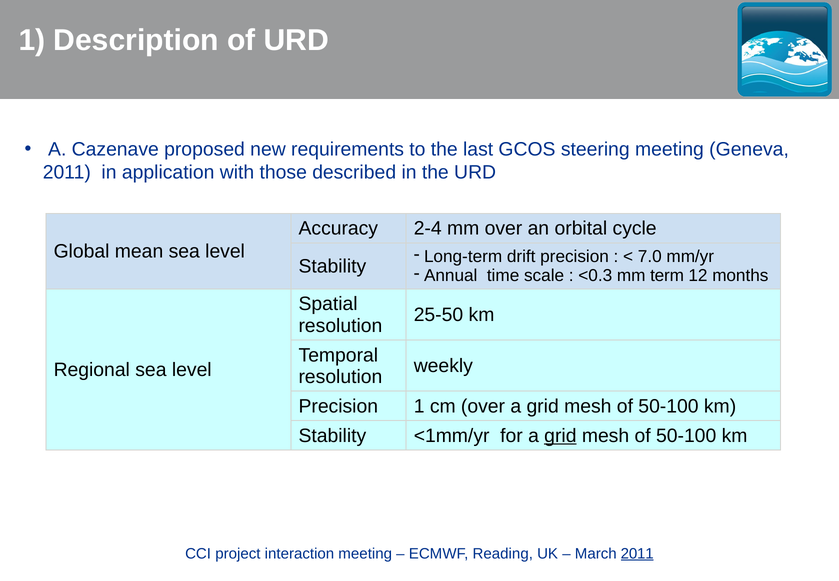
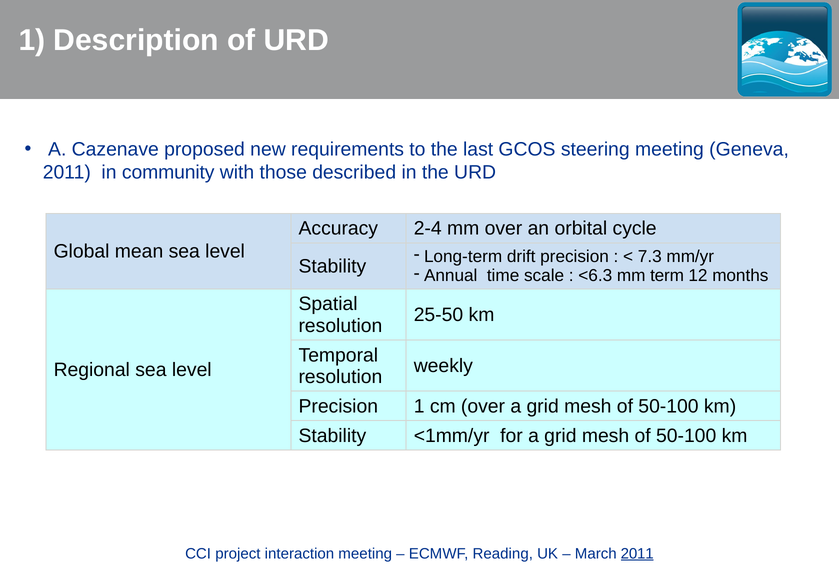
application: application -> community (168, 173)
7.0: 7.0 -> 7.3 (650, 257)
<0.3: <0.3 -> <6.3 (595, 276)
grid underline: present -> none (560, 436)
